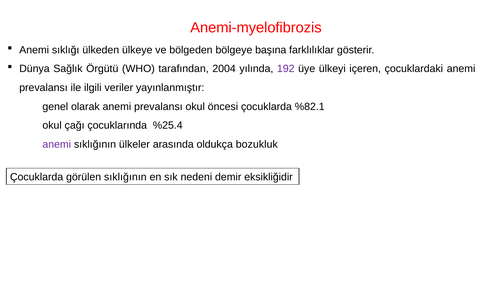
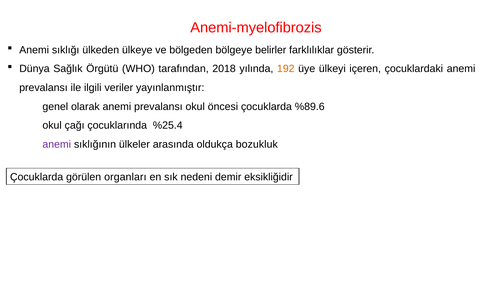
başına: başına -> belirler (271, 50)
2004: 2004 -> 2018 (224, 69)
192 colour: purple -> orange (286, 69)
%82.1: %82.1 -> %89.6 (310, 107)
görülen sıklığının: sıklığının -> organları (125, 177)
